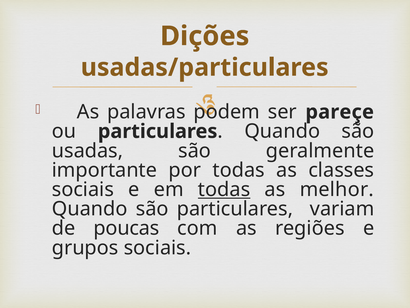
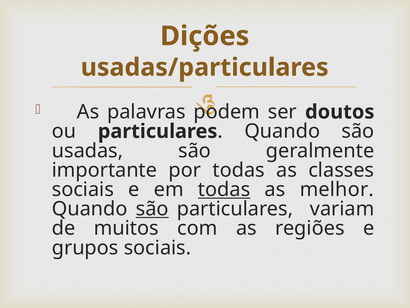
pareçe: pareçe -> doutos (340, 112)
são underline: none -> present (152, 209)
poucas: poucas -> muitos (126, 228)
